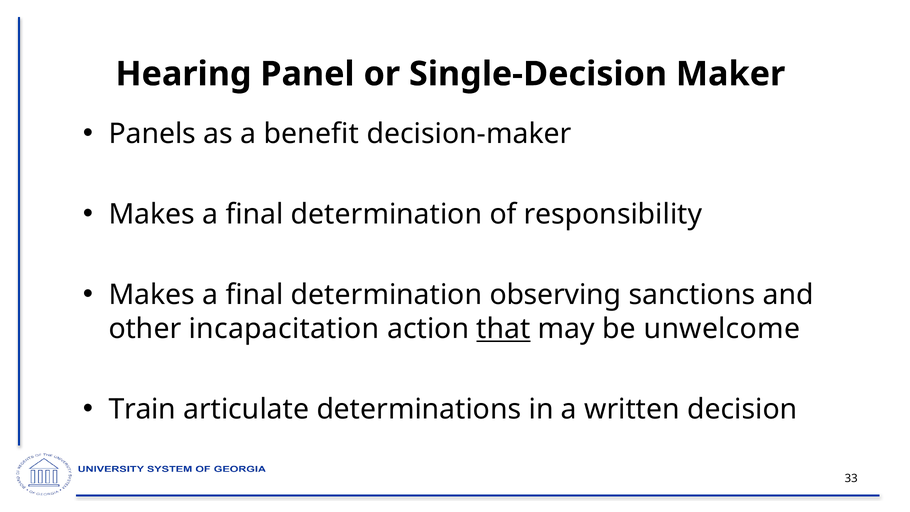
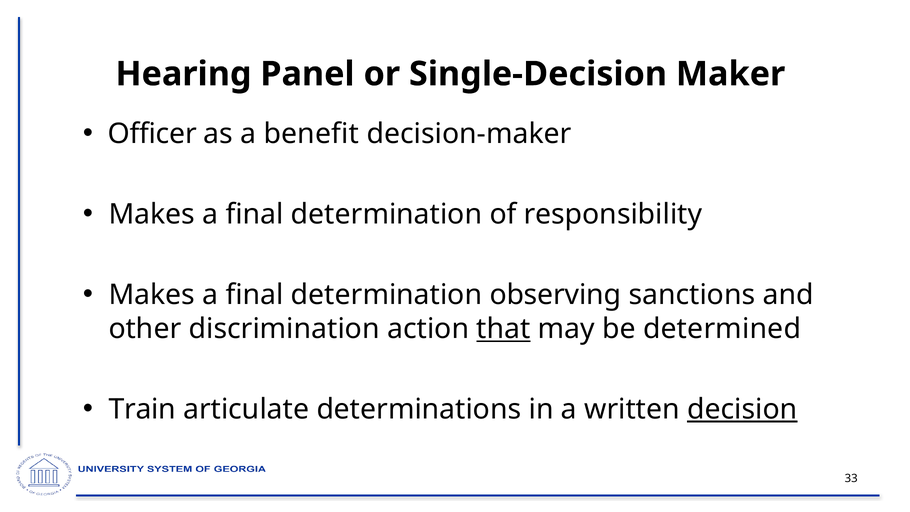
Panels: Panels -> Officer (152, 134)
incapacitation: incapacitation -> discrimination (284, 329)
unwelcome: unwelcome -> determined (722, 329)
decision underline: none -> present (742, 409)
